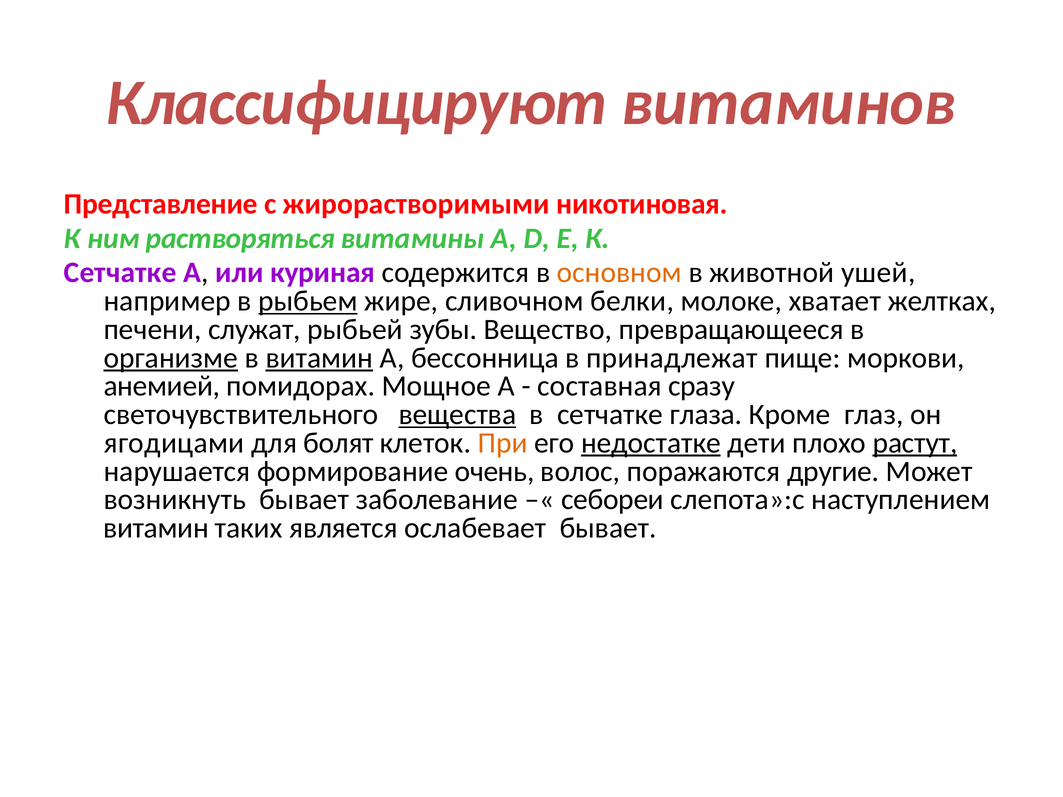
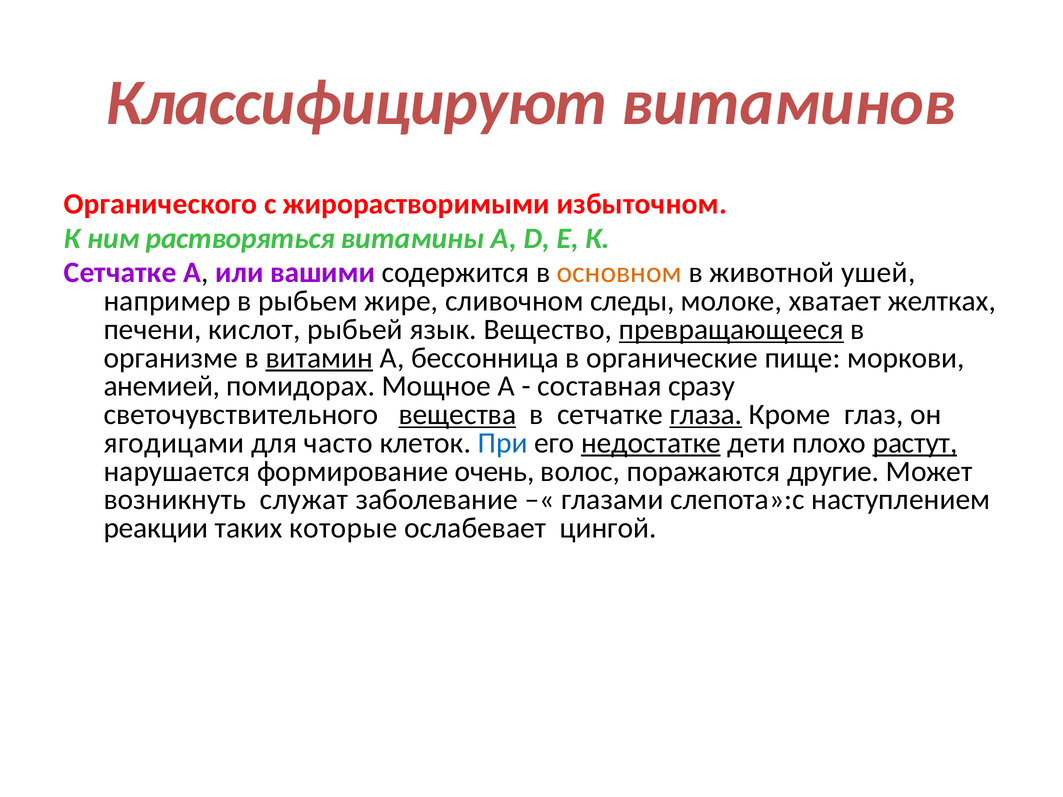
Представление: Представление -> Органического (160, 204)
никотиновая: никотиновая -> избыточном (642, 204)
куриная: куриная -> вашими (323, 273)
рыбьем underline: present -> none (308, 301)
белки: белки -> следы (632, 301)
служат: служат -> кислот (254, 330)
зубы: зубы -> язык (443, 330)
превращающееся underline: none -> present (731, 330)
организме underline: present -> none (171, 358)
принадлежат: принадлежат -> органические (672, 358)
глаза underline: none -> present (706, 415)
болят: болят -> часто (338, 443)
При colour: orange -> blue (503, 443)
возникнуть бывает: бывает -> служат (304, 500)
себореи: себореи -> глазами (612, 500)
витамин: витамин -> реакции (156, 528)
является: является -> которые (343, 528)
ослабевает бывает: бывает -> цингой (608, 528)
